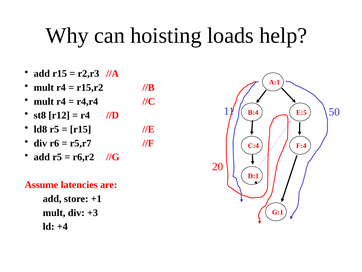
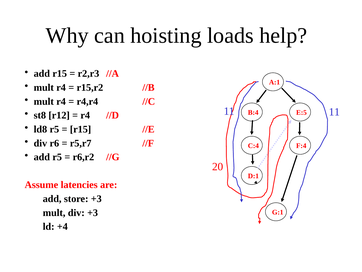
11 50: 50 -> 11 (334, 112)
store +1: +1 -> +3 (96, 198)
